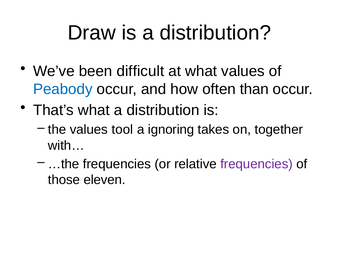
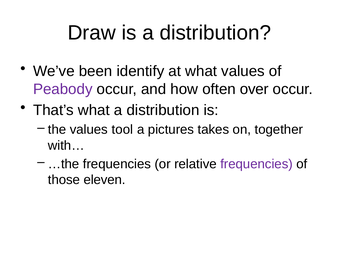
difficult: difficult -> identify (140, 71)
Peabody colour: blue -> purple (63, 89)
than: than -> over (254, 89)
ignoring: ignoring -> pictures (171, 130)
